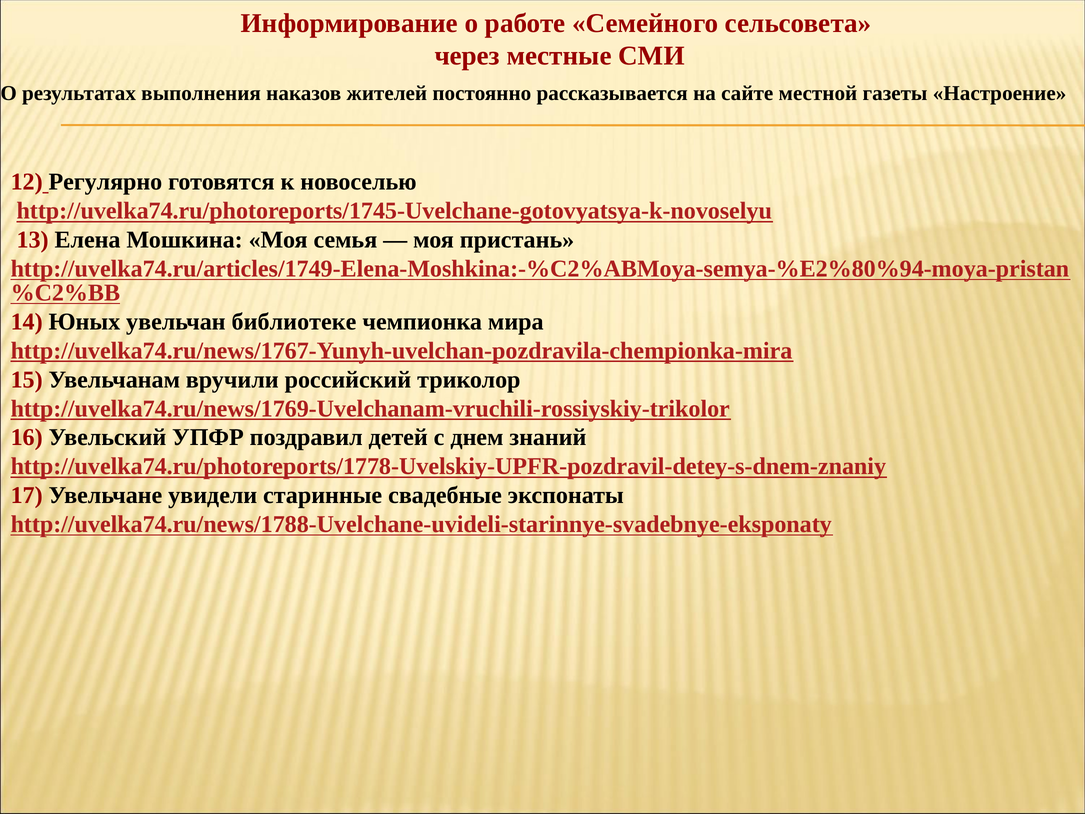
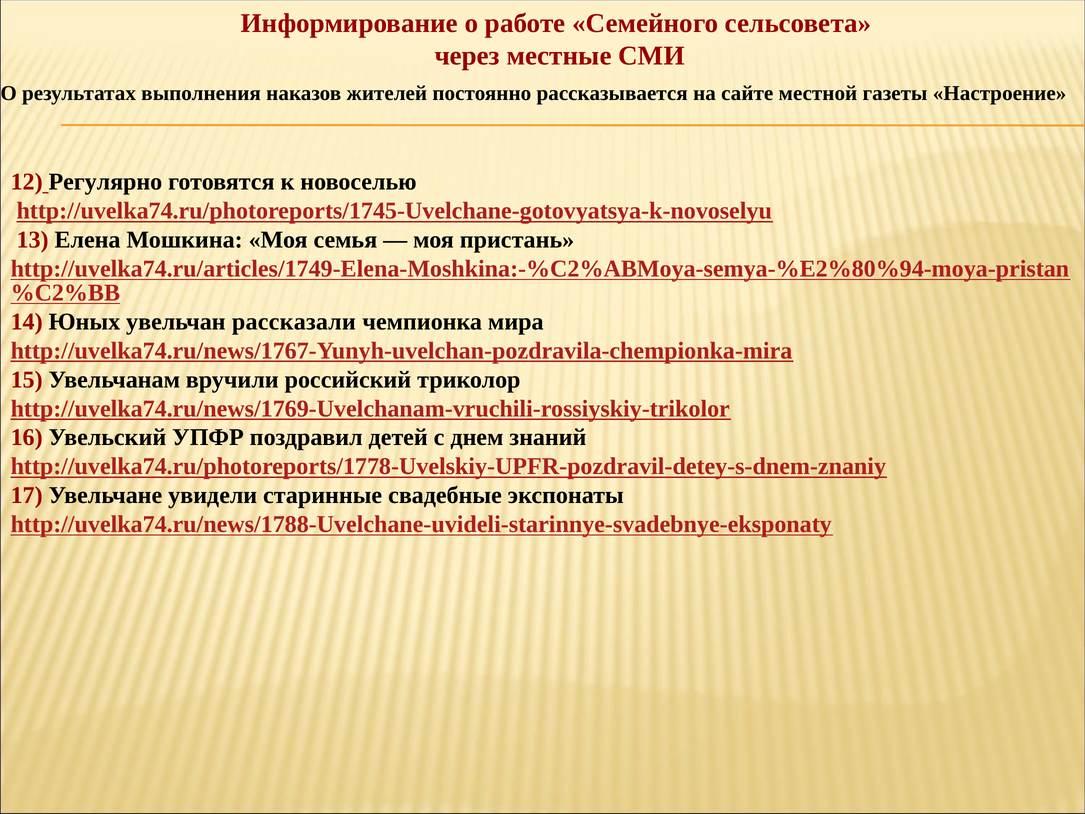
библиотеке: библиотеке -> рассказали (294, 322)
